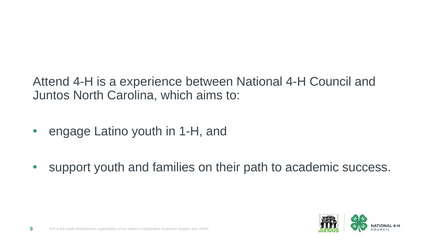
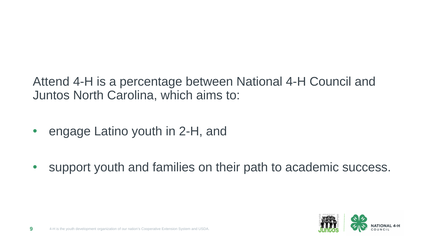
experience: experience -> percentage (151, 82)
1-H: 1-H -> 2-H (191, 131)
